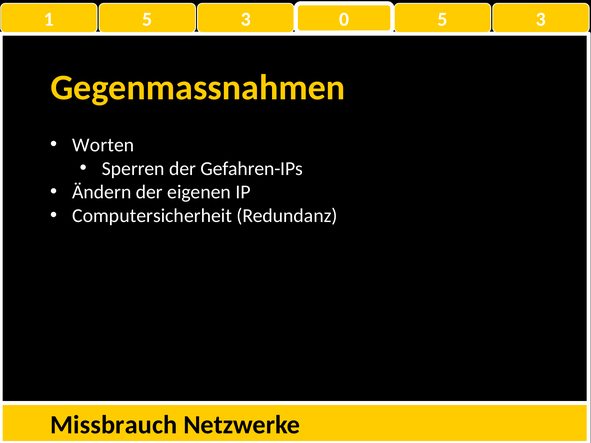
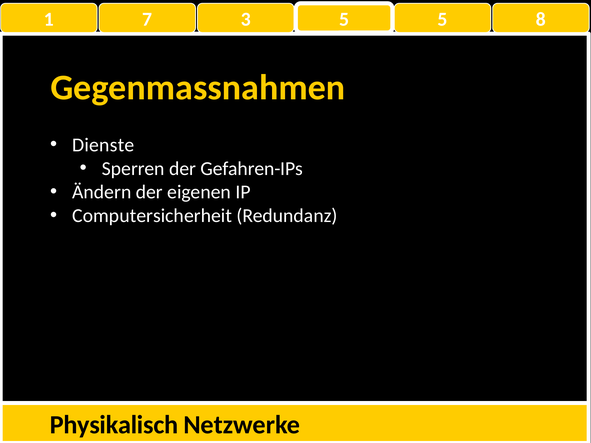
1 5: 5 -> 7 (147, 19)
3 0: 0 -> 5 (344, 19)
3: 3 -> 8 (541, 19)
Worten: Worten -> Dienste (103, 145)
Missbrauch: Missbrauch -> Physikalisch (114, 425)
